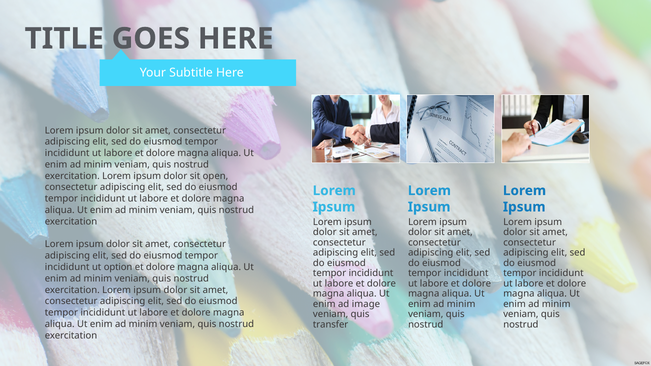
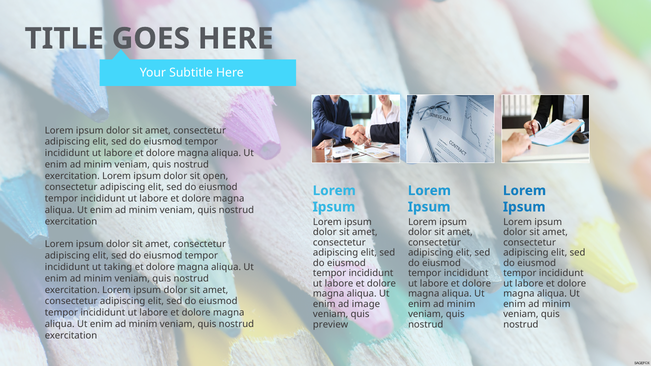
option: option -> taking (118, 267)
transfer: transfer -> preview (331, 325)
